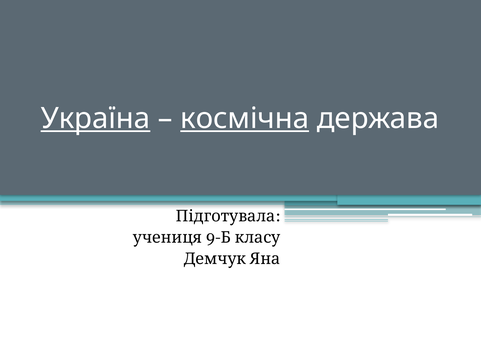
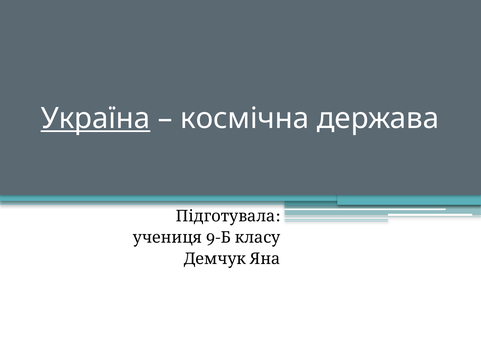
космічна underline: present -> none (245, 119)
